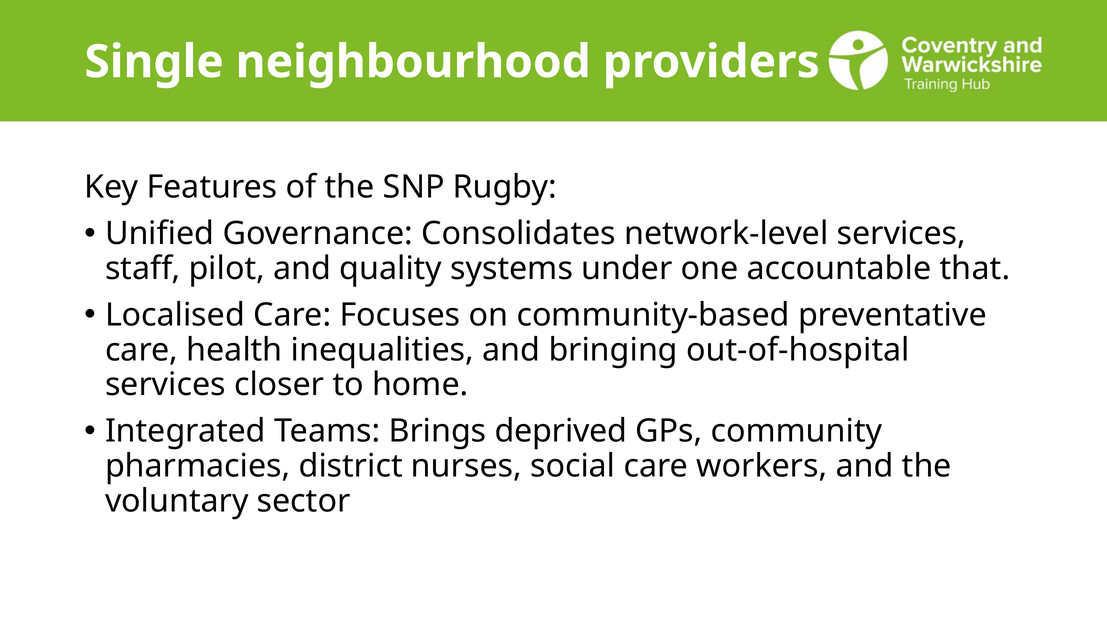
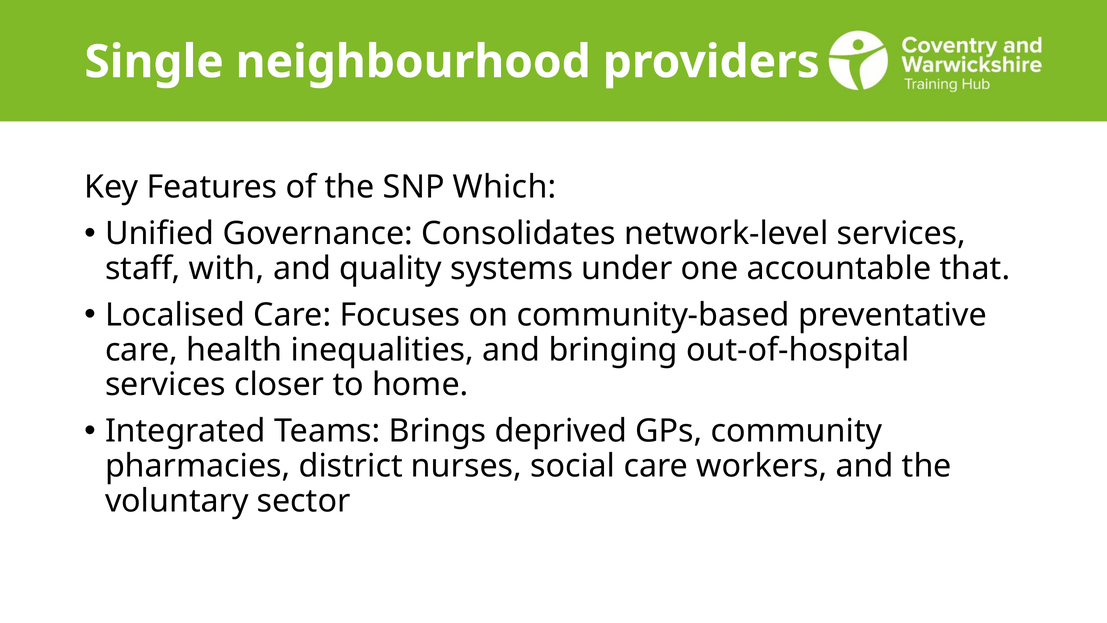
Rugby: Rugby -> Which (505, 187)
pilot: pilot -> with (227, 268)
